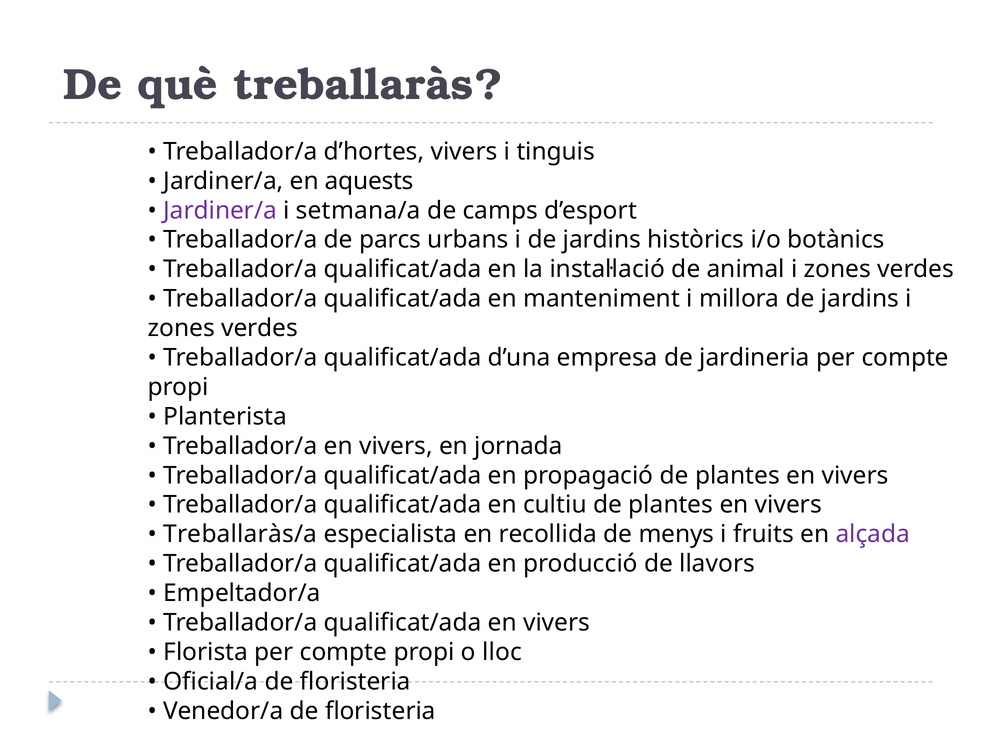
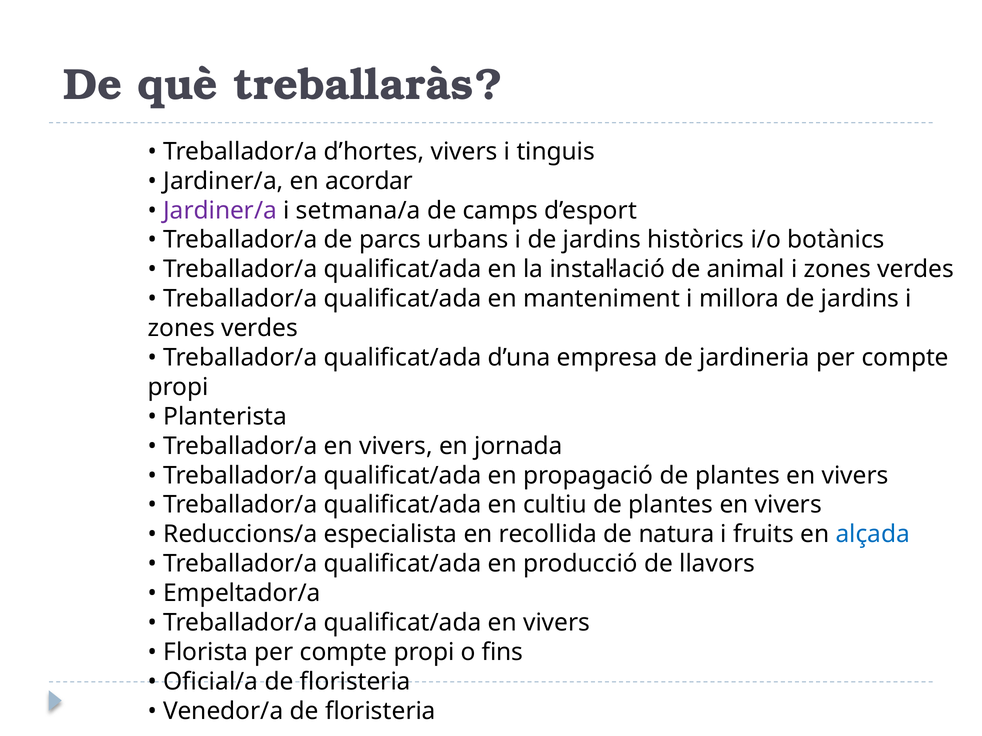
aquests: aquests -> acordar (369, 181)
Treballaràs/a: Treballaràs/a -> Reduccions/a (240, 535)
menys: menys -> natura (676, 535)
alçada colour: purple -> blue (873, 535)
lloc: lloc -> fins (502, 653)
